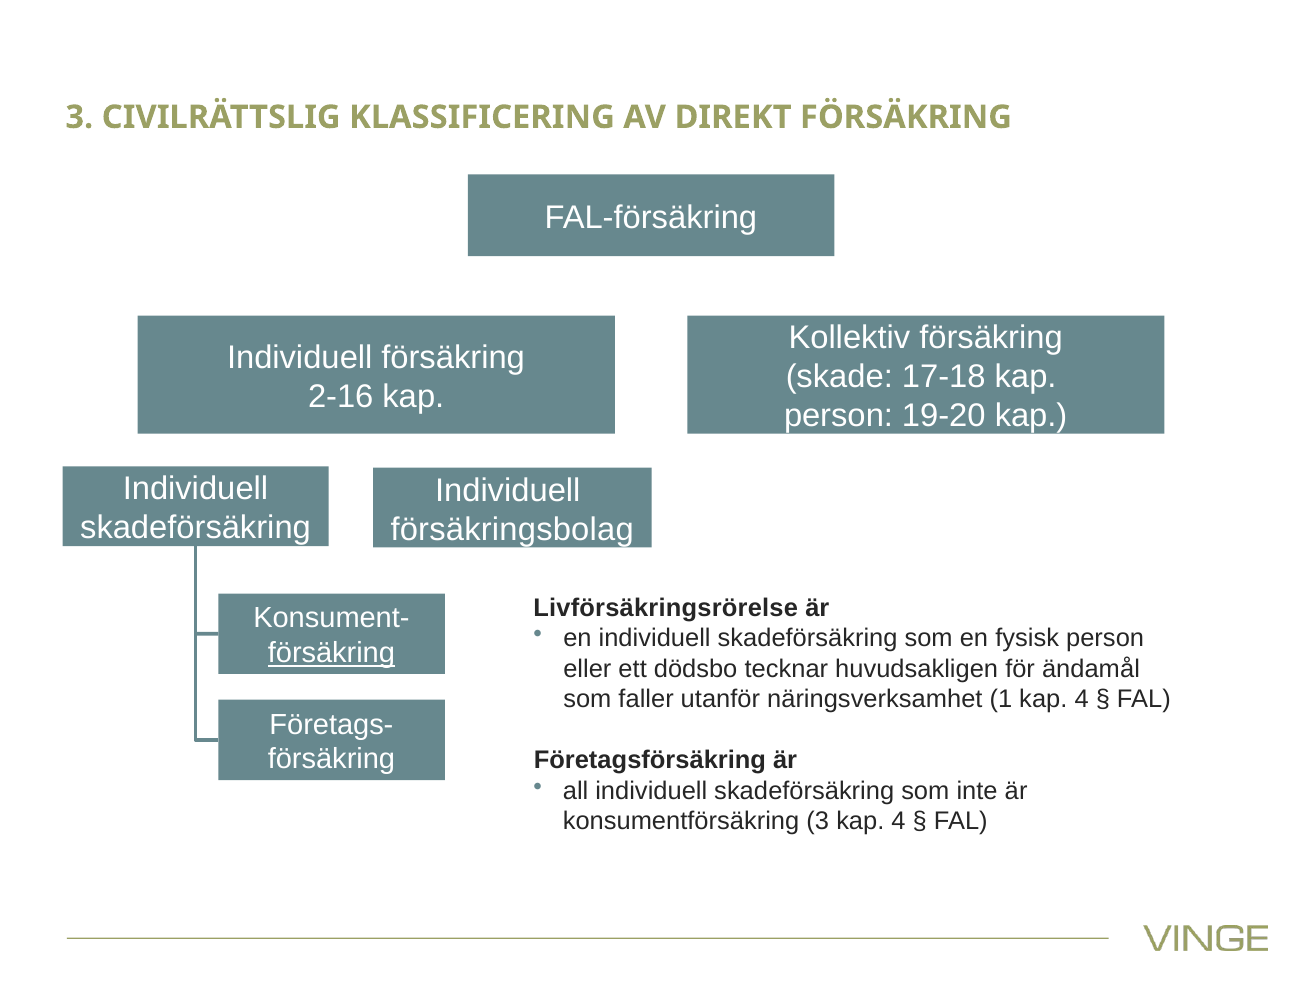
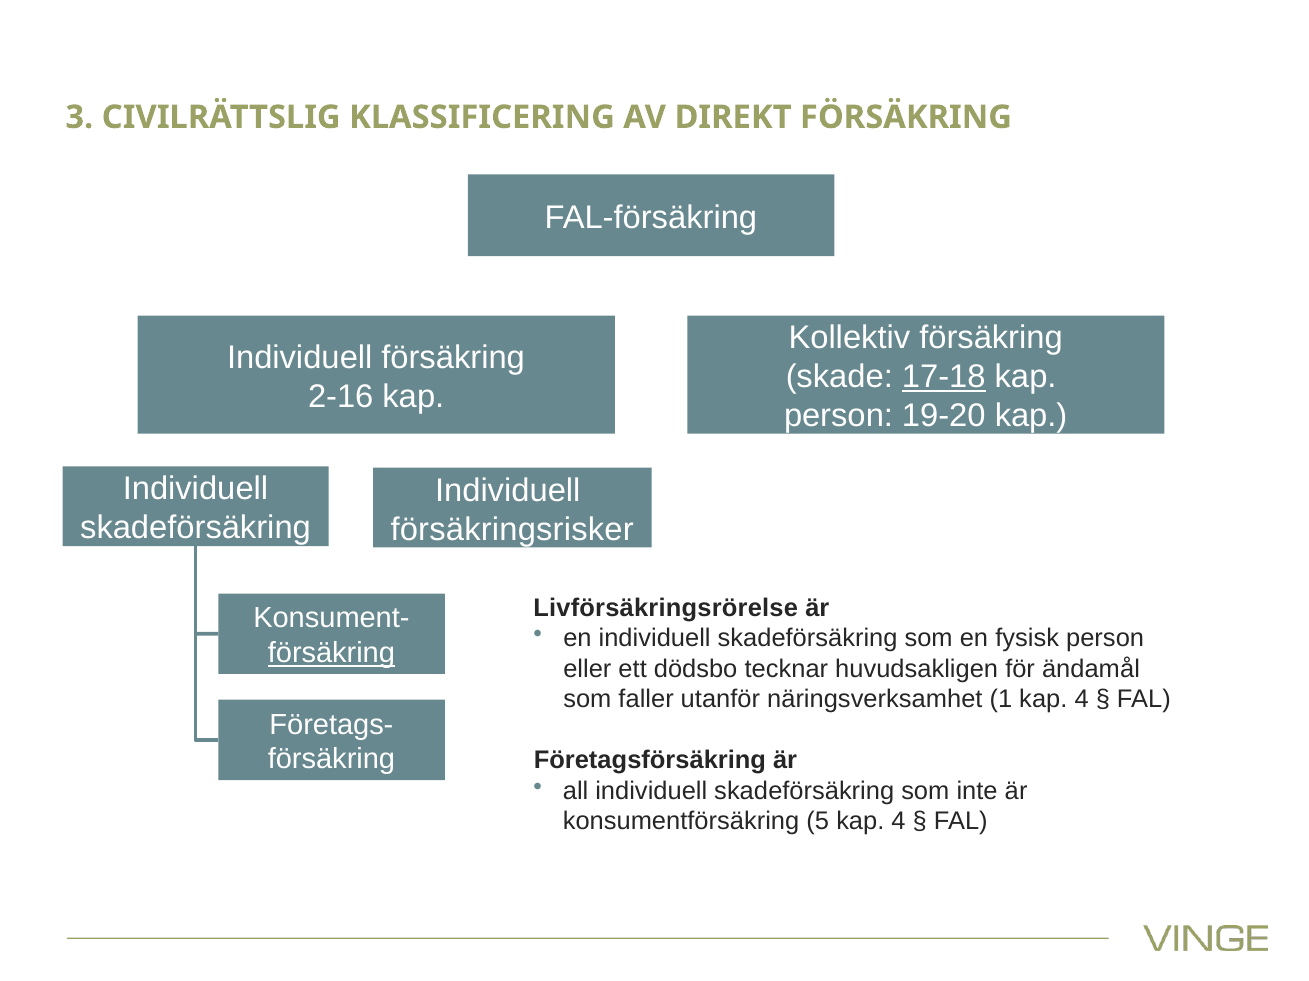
17-18 underline: none -> present (944, 377)
försäkringsbolag: försäkringsbolag -> försäkringsrisker (512, 530)
konsumentförsäkring 3: 3 -> 5 (818, 822)
